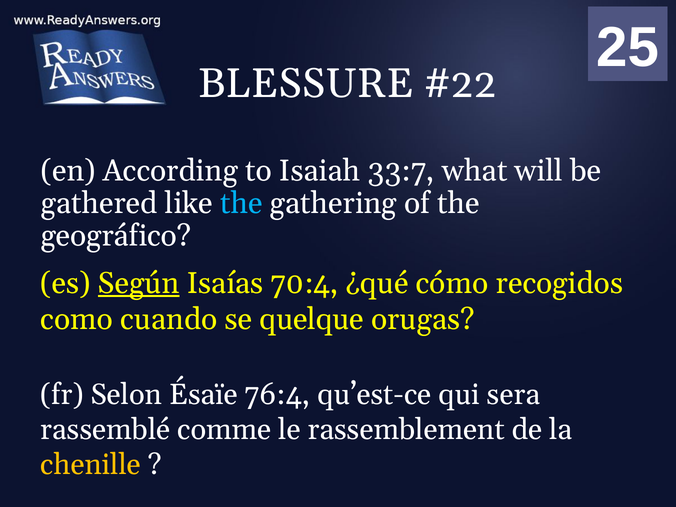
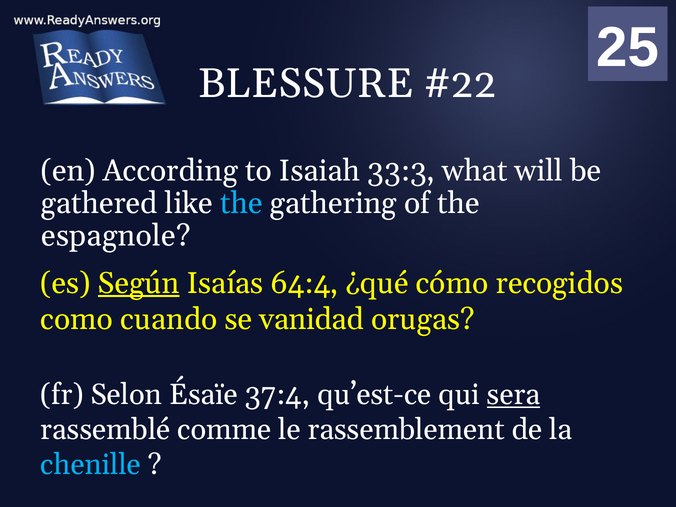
33:7: 33:7 -> 33:3 (401, 171)
geográfico: geográfico -> espagnole (116, 236)
70:4: 70:4 -> 64:4 (305, 283)
quelque: quelque -> vanidad (312, 319)
76:4: 76:4 -> 37:4 (277, 395)
sera underline: none -> present (514, 395)
chenille colour: yellow -> light blue (91, 464)
